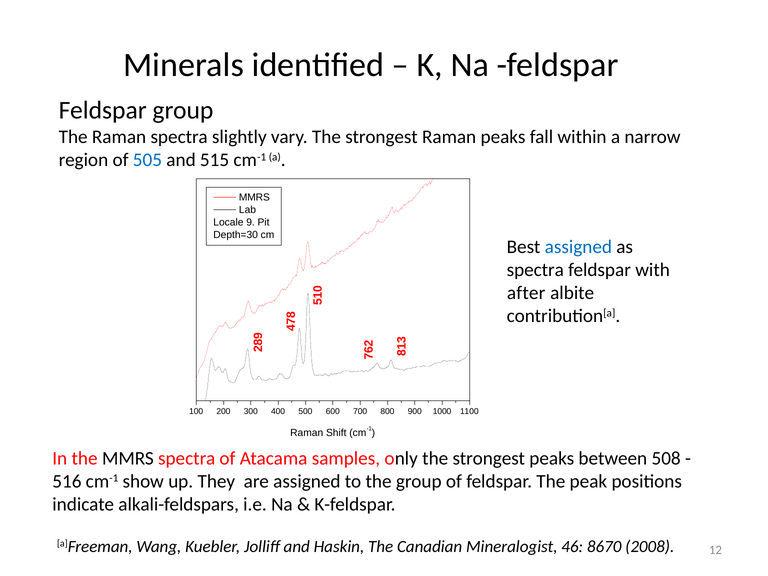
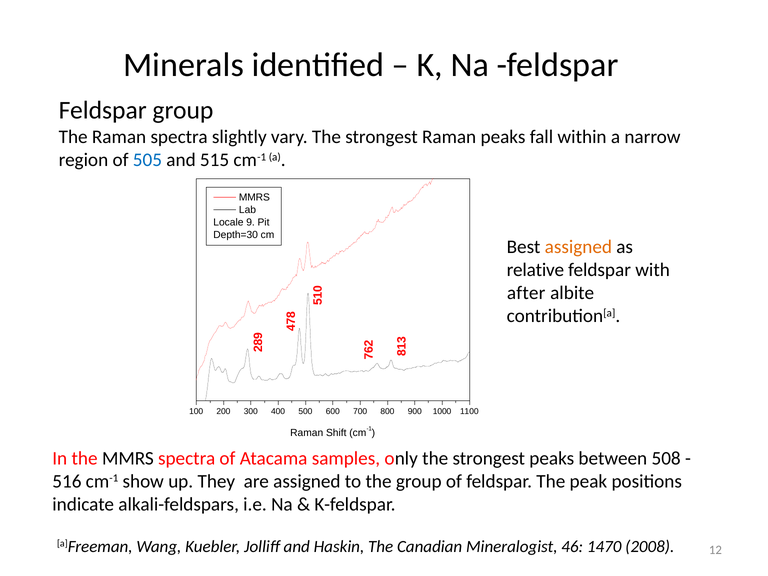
assigned colour: blue -> orange (578, 247)
spectra: spectra -> relative (535, 270)
8670: 8670 -> 1470 (604, 546)
